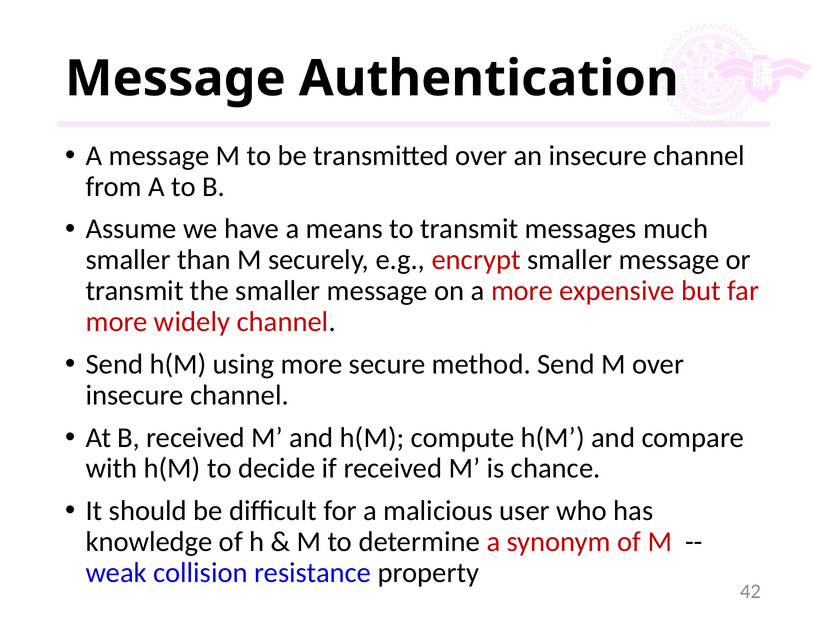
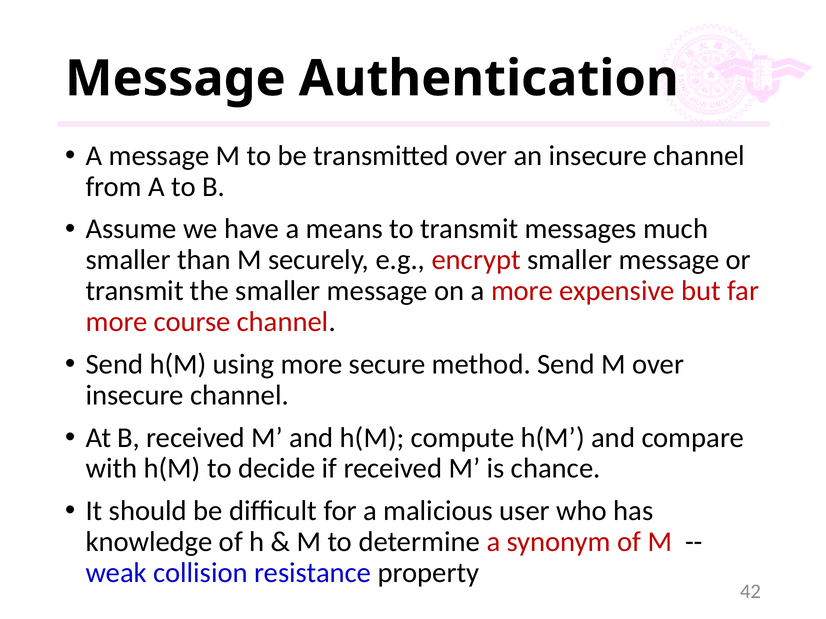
widely: widely -> course (192, 322)
